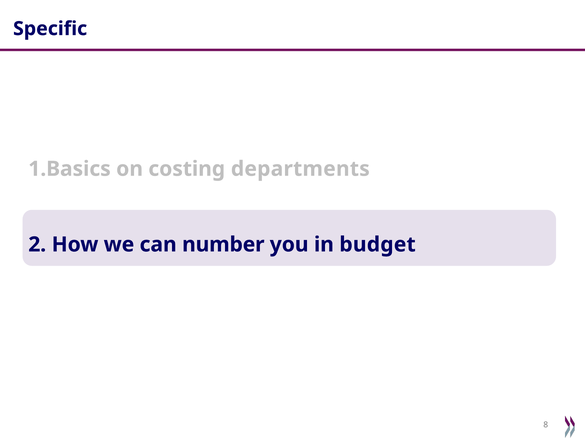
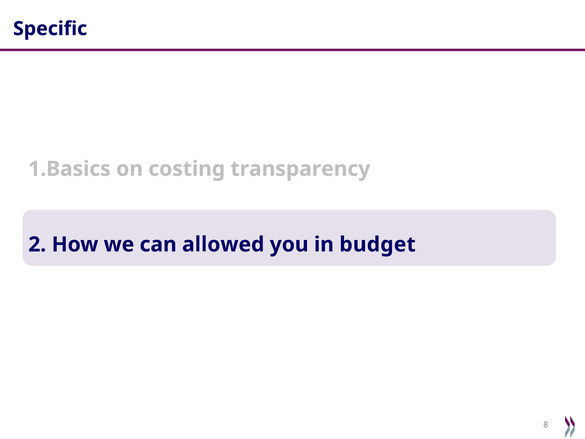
departments: departments -> transparency (300, 169)
number: number -> allowed (223, 244)
